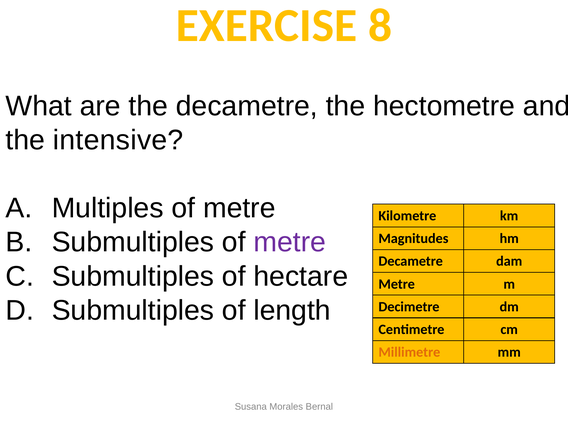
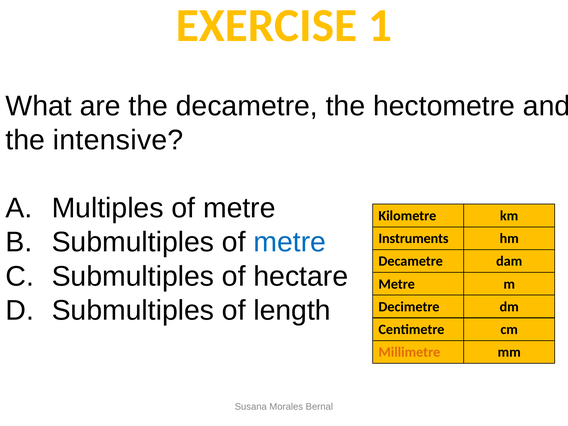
8: 8 -> 1 (380, 26)
metre colour: purple -> blue (290, 242)
Magnitudes: Magnitudes -> Instruments (413, 239)
